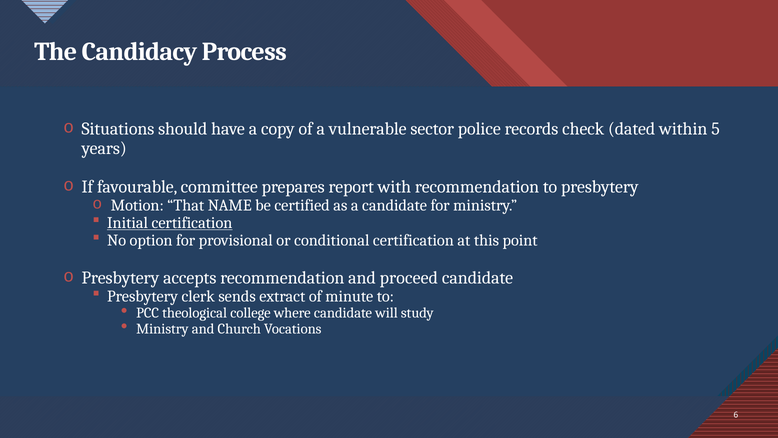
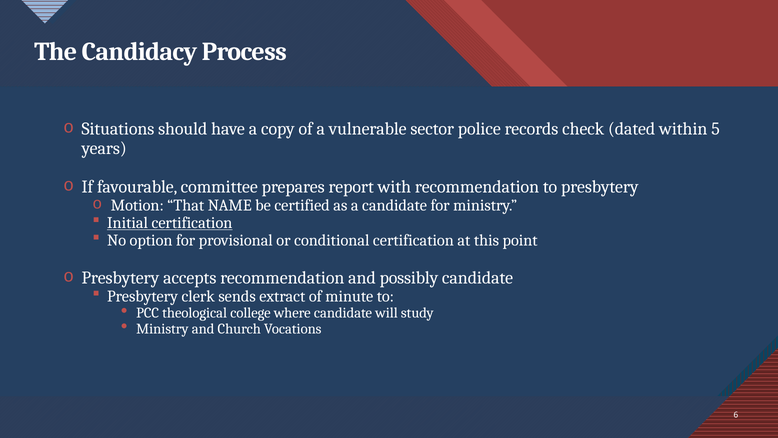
proceed: proceed -> possibly (409, 278)
